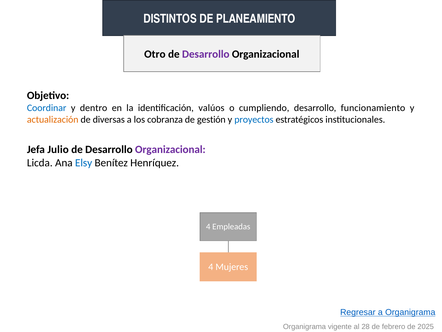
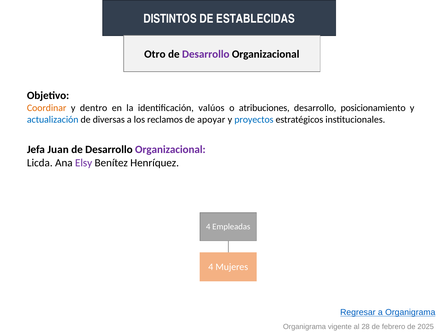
PLANEAMIENTO: PLANEAMIENTO -> ESTABLECIDAS (256, 19)
Coordinar colour: blue -> orange (47, 108)
cumpliendo: cumpliendo -> atribuciones (264, 108)
funcionamiento: funcionamiento -> posicionamiento (373, 108)
actualización colour: orange -> blue (53, 119)
cobranza: cobranza -> reclamos (165, 119)
gestión: gestión -> apoyar (211, 119)
Julio: Julio -> Juan (58, 149)
Elsy colour: blue -> purple (84, 162)
